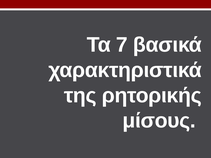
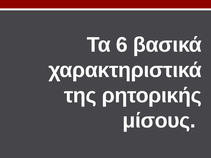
7: 7 -> 6 (122, 45)
